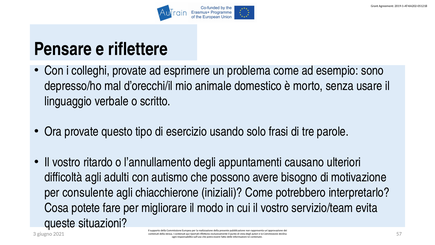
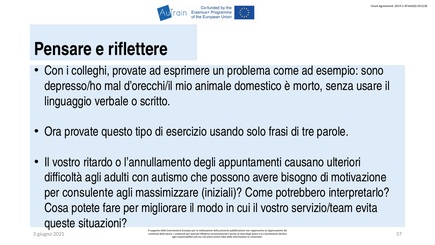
chiacchierone: chiacchierone -> massimizzare (167, 192)
